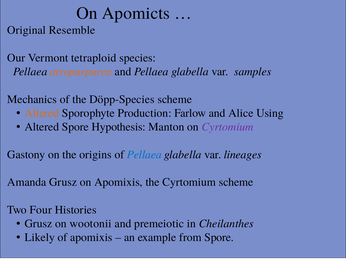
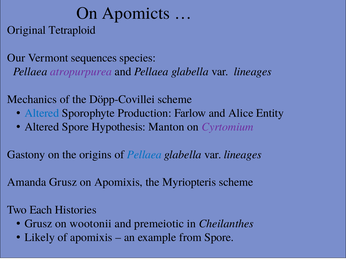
Resemble: Resemble -> Tetraploid (72, 30)
tetraploid: tetraploid -> sequences (94, 58)
atropurpurea colour: orange -> purple (81, 72)
samples: samples -> lineages (253, 72)
Döpp-Species: Döpp-Species -> Döpp-Covillei (122, 99)
Altered colour: orange -> blue (42, 113)
Using: Using -> Entity (270, 113)
the Cyrtomium: Cyrtomium -> Myriopteris (189, 182)
Four: Four -> Each (41, 210)
